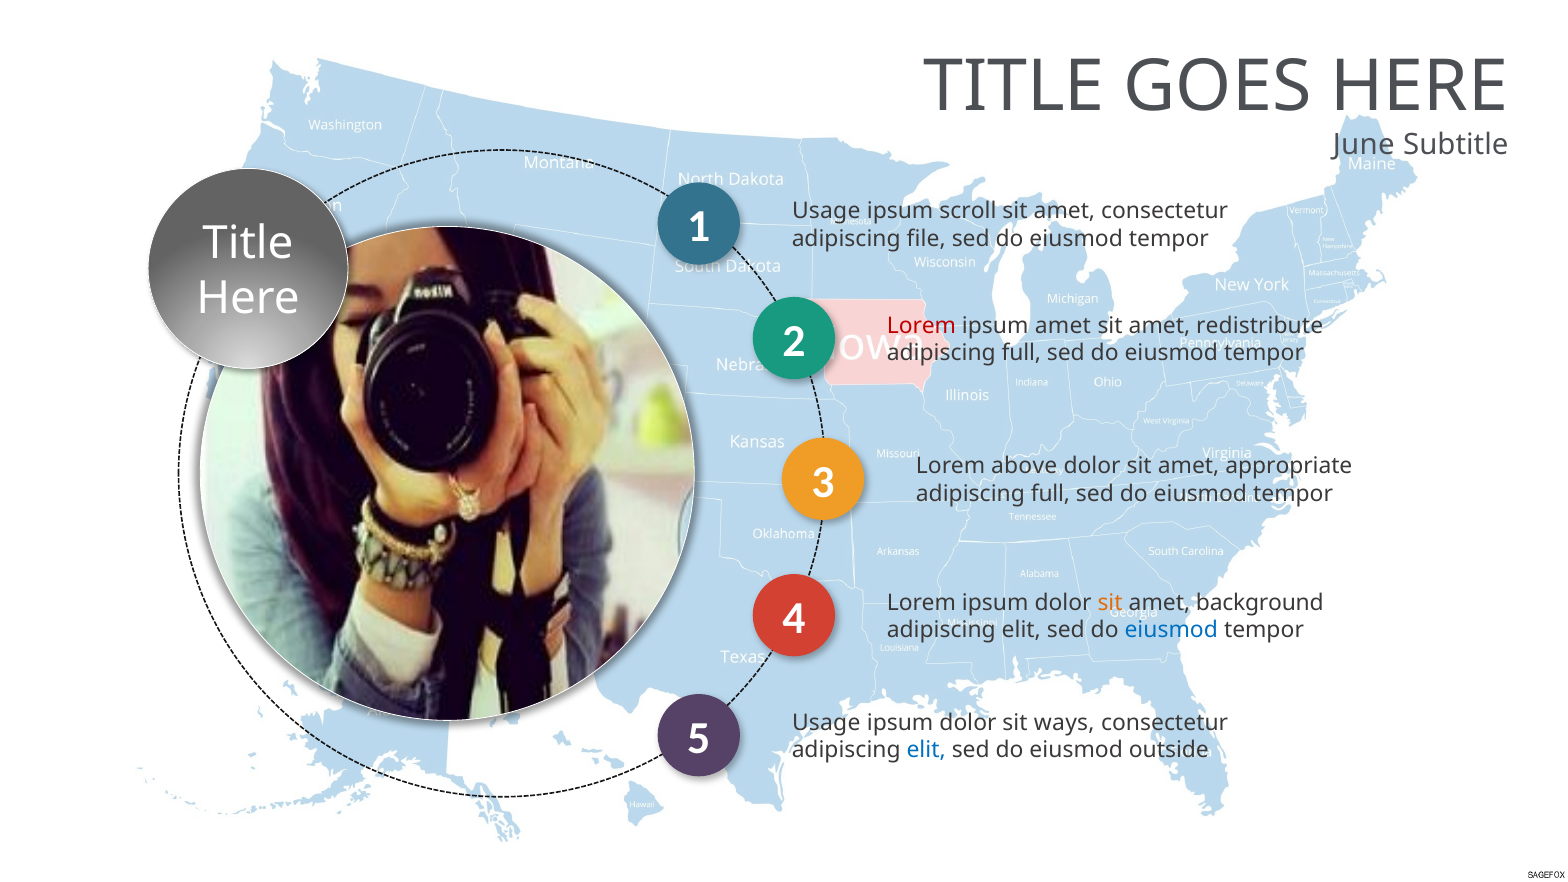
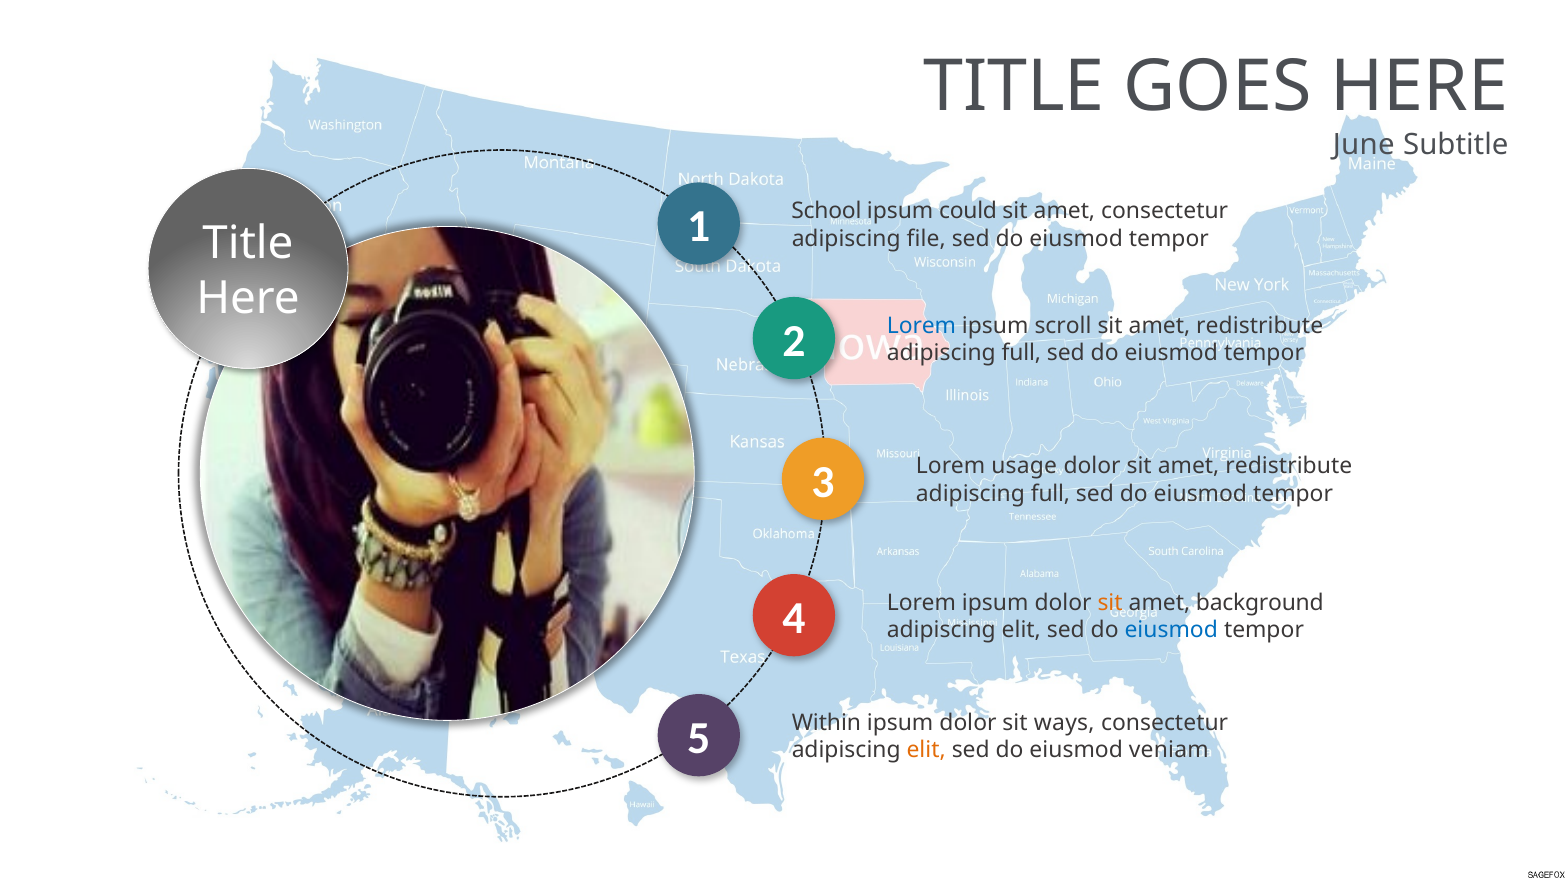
1 Usage: Usage -> School (826, 211)
scroll: scroll -> could (968, 211)
Lorem colour: red -> blue (921, 326)
ipsum amet: amet -> scroll (1063, 326)
above: above -> usage (1024, 466)
dolor sit amet appropriate: appropriate -> redistribute (1289, 466)
5 Usage: Usage -> Within (826, 723)
elit colour: blue -> orange (926, 750)
outside: outside -> veniam (1169, 750)
